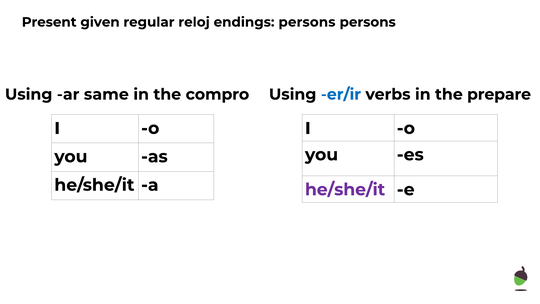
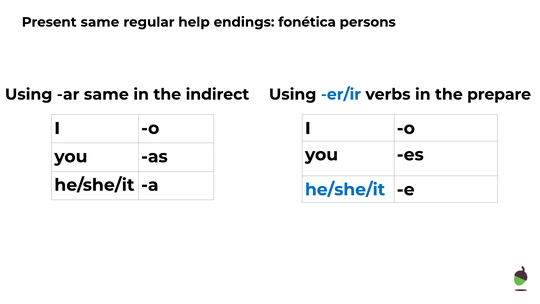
Present given: given -> same (100, 22)
reloj: reloj -> help (194, 22)
endings persons: persons -> fonética (307, 22)
compro: compro -> indirect (217, 94)
he/she/it colour: purple -> blue (345, 189)
